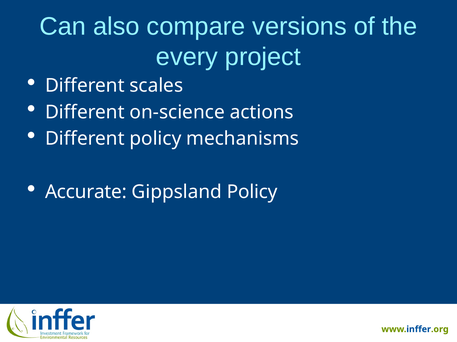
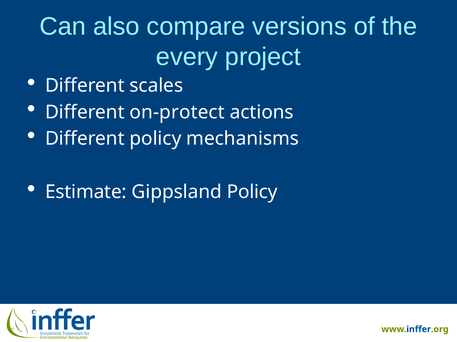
on-science: on-science -> on-protect (177, 112)
Accurate: Accurate -> Estimate (86, 192)
